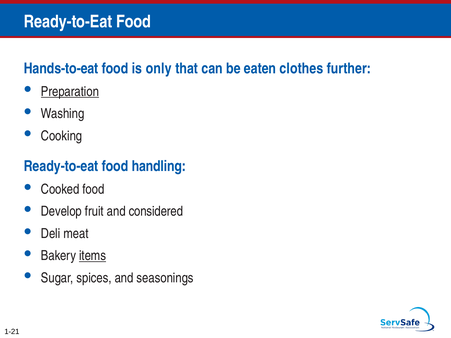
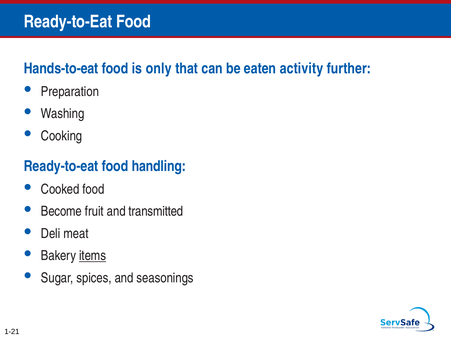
clothes: clothes -> activity (301, 69)
Preparation underline: present -> none (70, 92)
Develop: Develop -> Become (61, 212)
considered: considered -> transmitted (156, 212)
